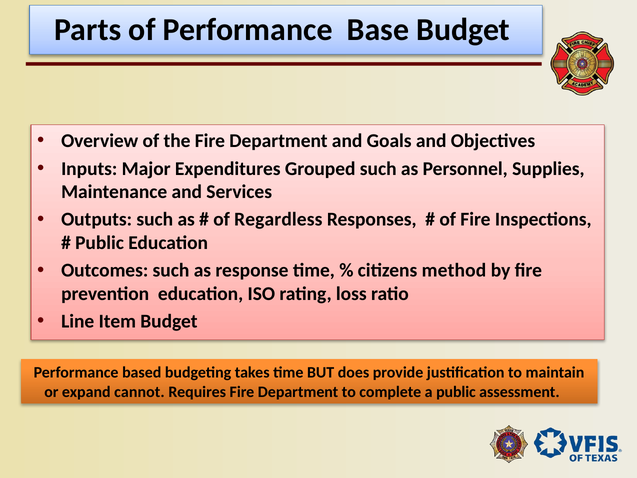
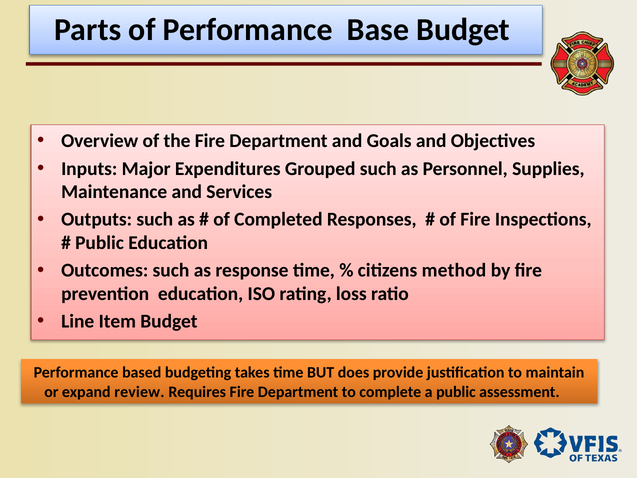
Regardless: Regardless -> Completed (278, 219)
cannot: cannot -> review (139, 392)
